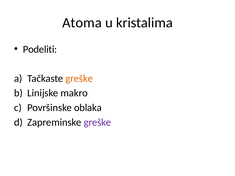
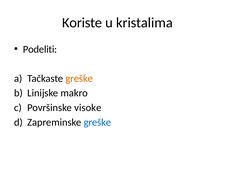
Atoma: Atoma -> Koriste (82, 23)
oblaka: oblaka -> visoke (88, 108)
greške colour: purple -> blue (97, 122)
